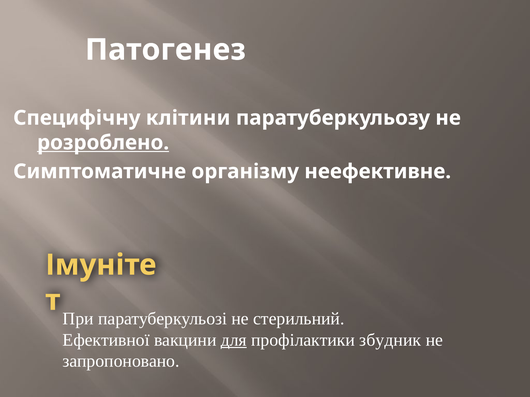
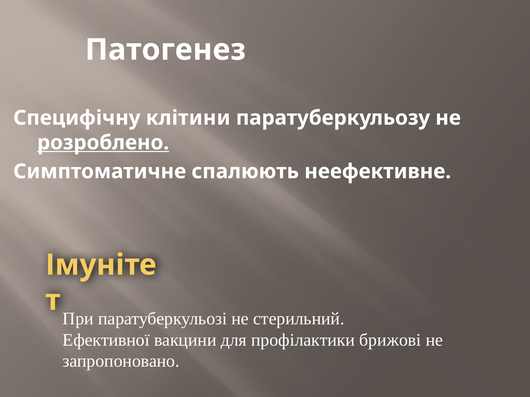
організму: організму -> спалюють (245, 172)
для underline: present -> none (234, 340)
збудник: збудник -> брижові (390, 340)
